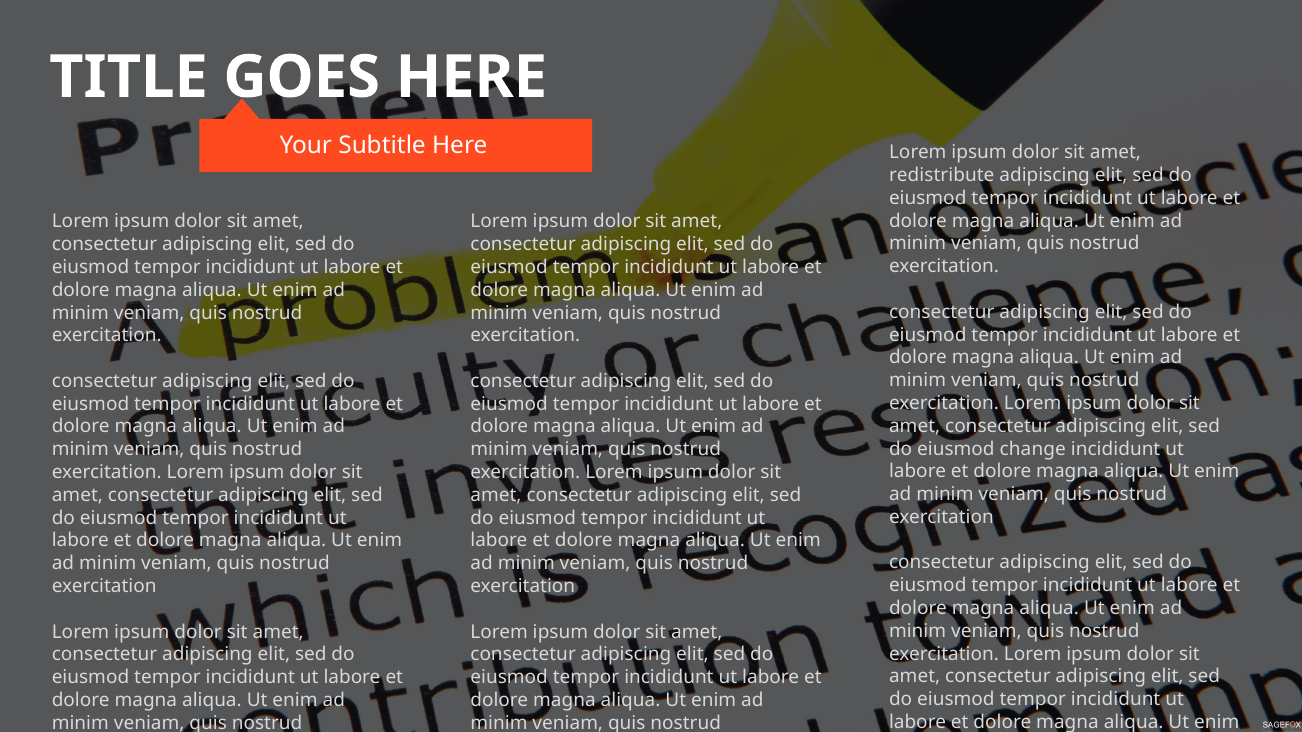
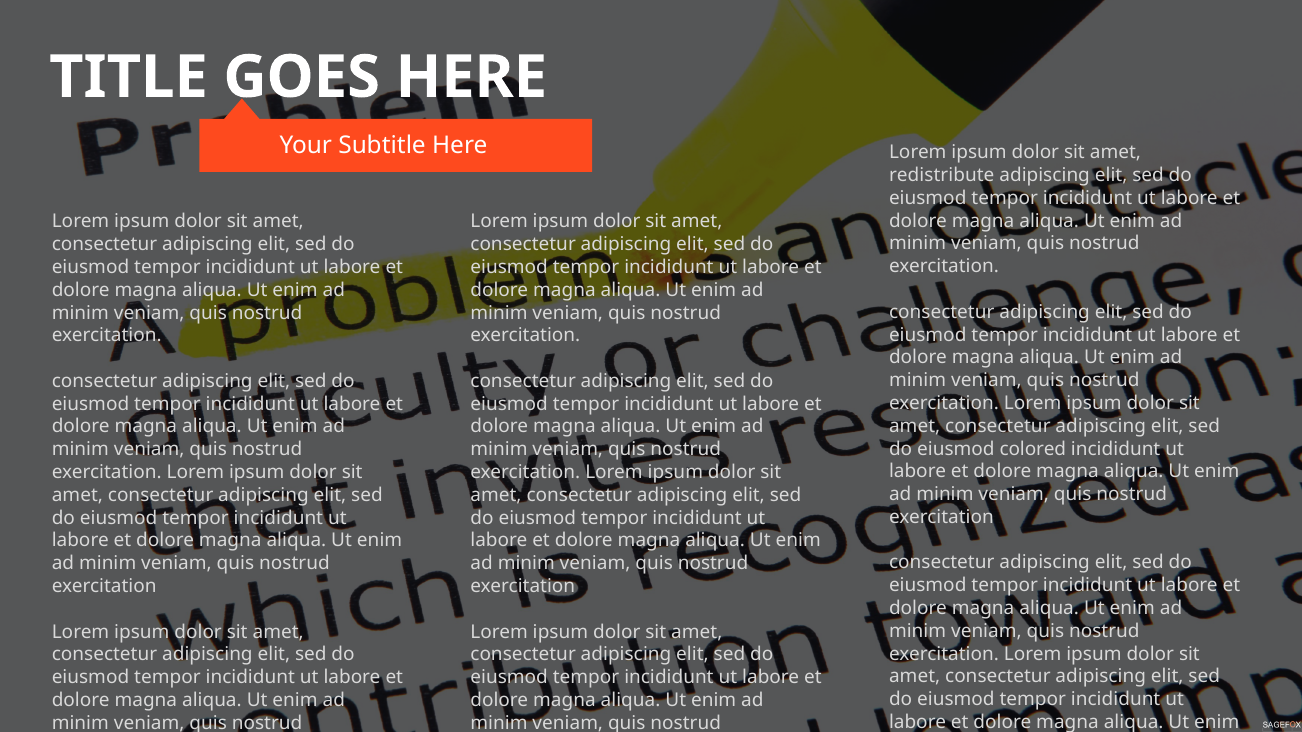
change: change -> colored (1033, 449)
